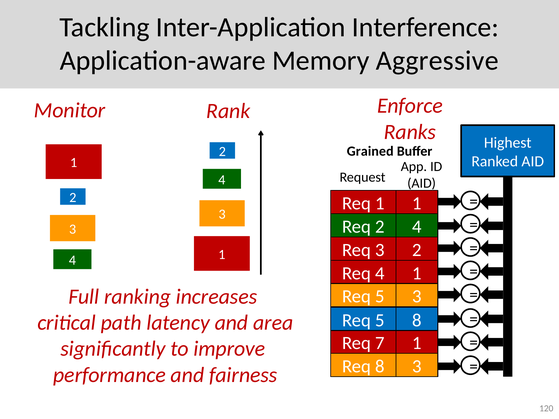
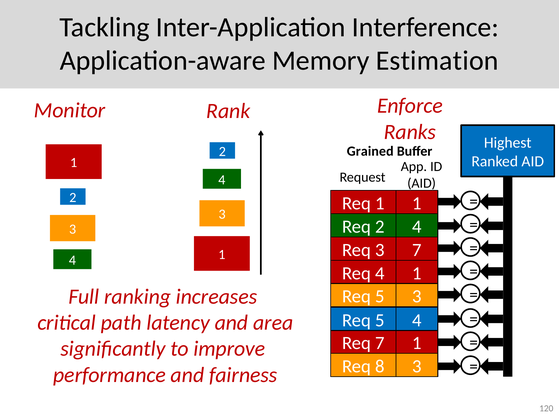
Aggressive: Aggressive -> Estimation (437, 61)
Req 3 2: 2 -> 7 (417, 250)
5 8: 8 -> 4 (417, 320)
